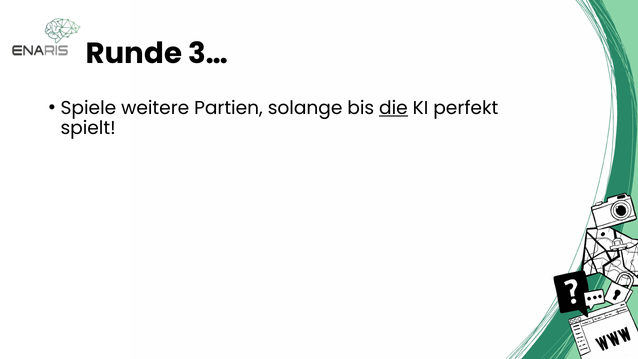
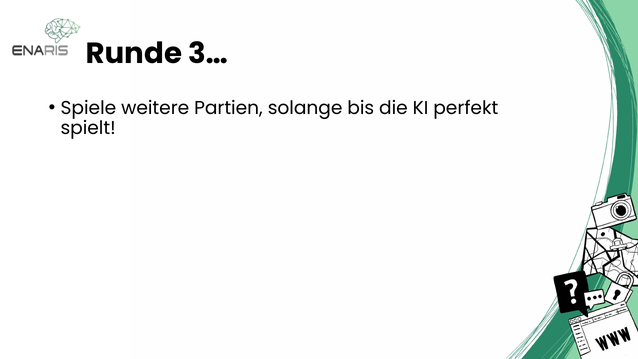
die underline: present -> none (393, 108)
